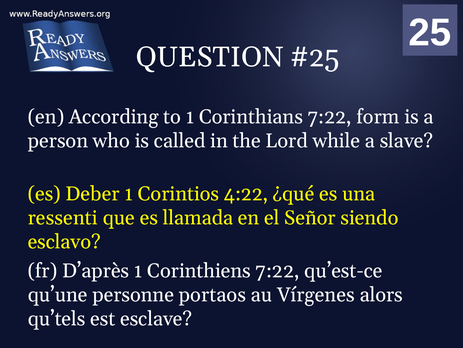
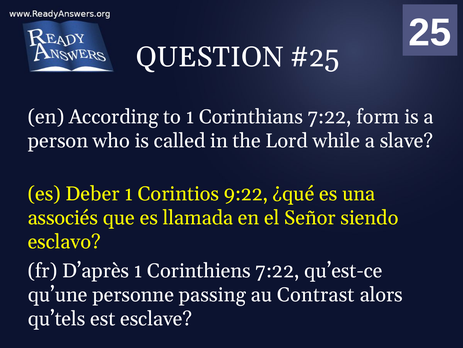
4:22: 4:22 -> 9:22 (246, 193)
ressenti: ressenti -> associés (63, 217)
portaos: portaos -> passing (212, 294)
Vírgenes: Vírgenes -> Contrast (316, 294)
